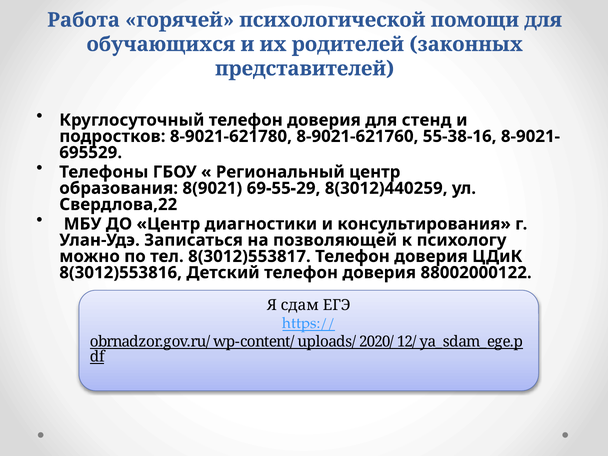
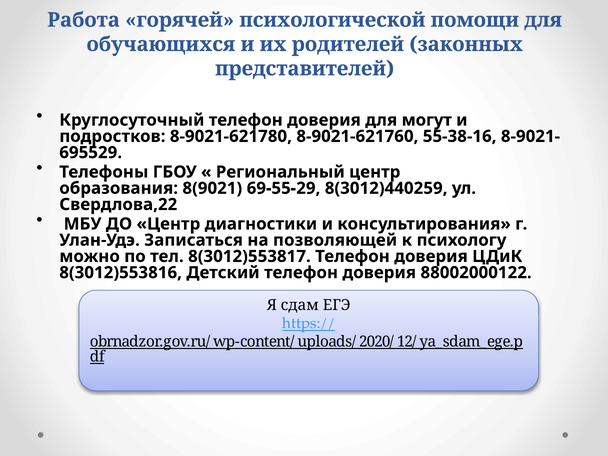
стенд: стенд -> могут (427, 120)
